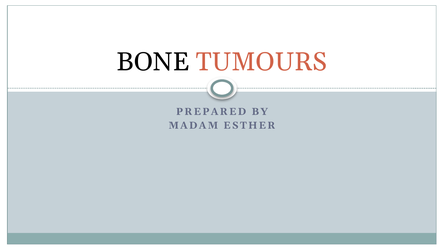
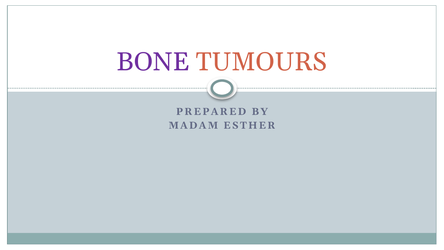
BONE colour: black -> purple (153, 62)
